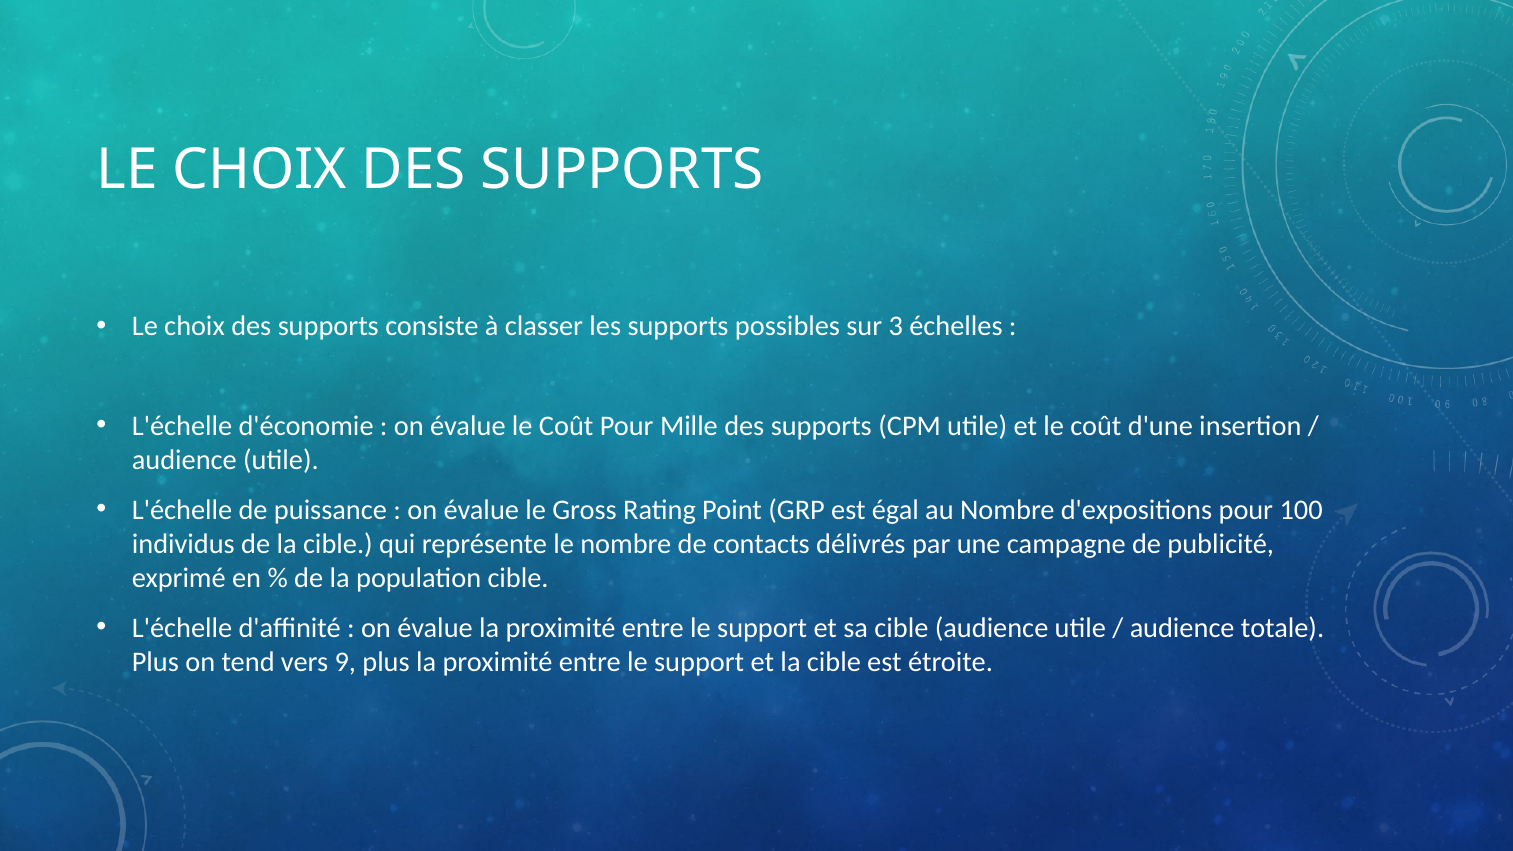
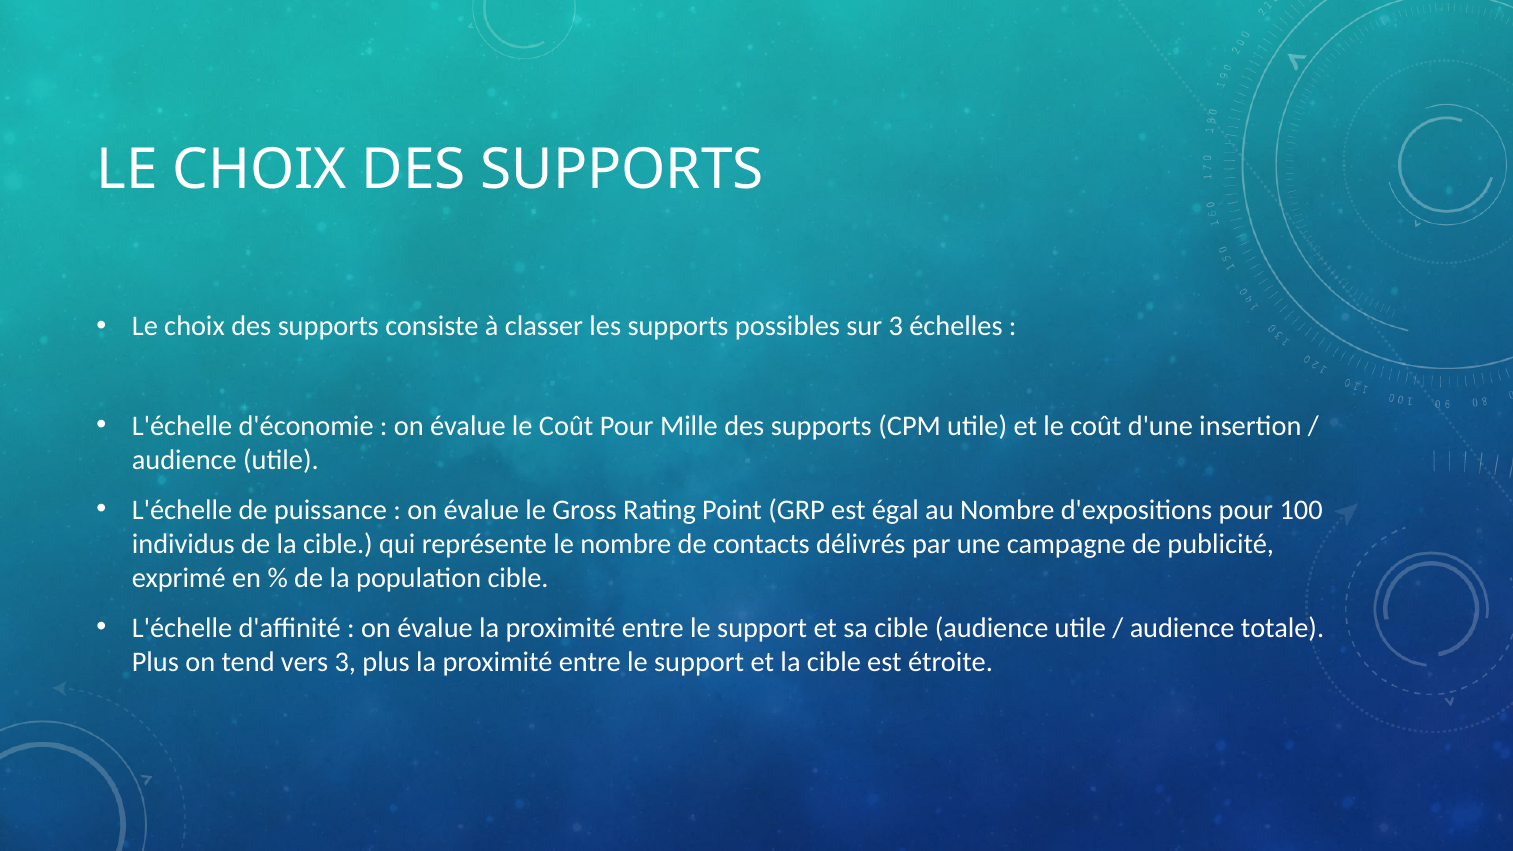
vers 9: 9 -> 3 (345, 662)
